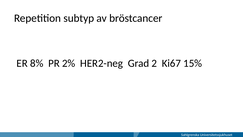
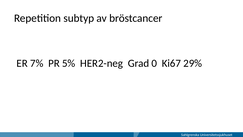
8%: 8% -> 7% (37, 63)
2%: 2% -> 5% (69, 63)
2: 2 -> 0 (154, 63)
15%: 15% -> 29% (193, 63)
